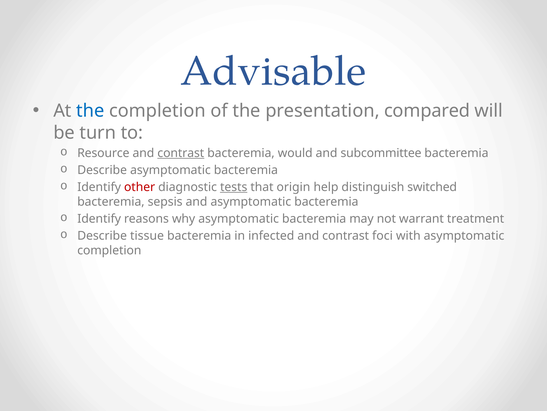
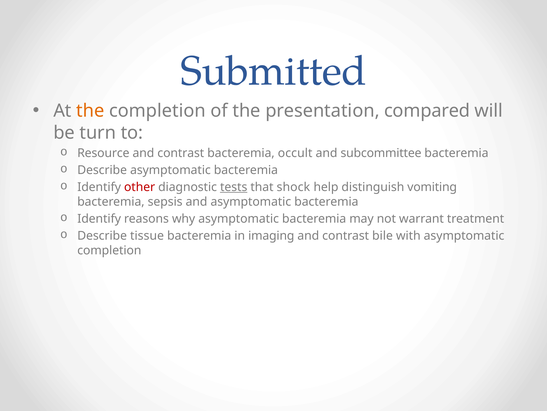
Advisable: Advisable -> Submitted (274, 71)
the colour: blue -> orange (90, 111)
contrast underline: present -> none (181, 153)
would: would -> occult (295, 153)
origin: origin -> shock (293, 187)
switched: switched -> vomiting (432, 187)
infected: infected -> imaging (271, 235)
foci: foci -> bile (383, 235)
